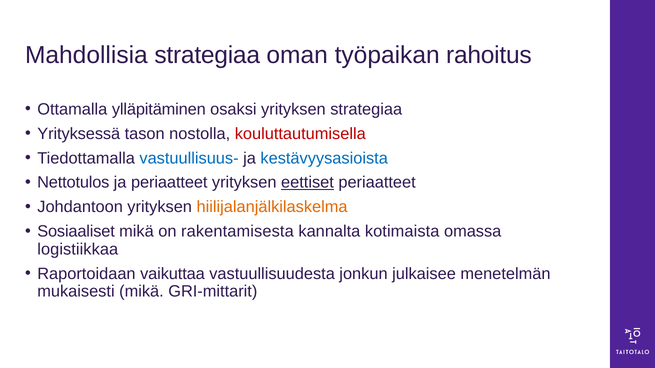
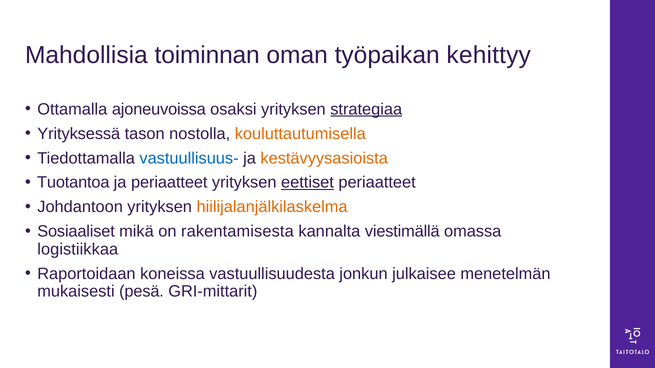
Mahdollisia strategiaa: strategiaa -> toiminnan (207, 55)
rahoitus: rahoitus -> kehittyy (489, 55)
ylläpitäminen: ylläpitäminen -> ajoneuvoissa (159, 109)
strategiaa underline: none -> present (366, 109)
kouluttautumisella colour: red -> orange (300, 134)
kestävyysasioista colour: blue -> orange (324, 158)
Nettotulos: Nettotulos -> Tuotantoa (73, 183)
kotimaista: kotimaista -> viestimällä (402, 232)
vaikuttaa: vaikuttaa -> koneissa (172, 274)
mukaisesti mikä: mikä -> pesä (142, 292)
